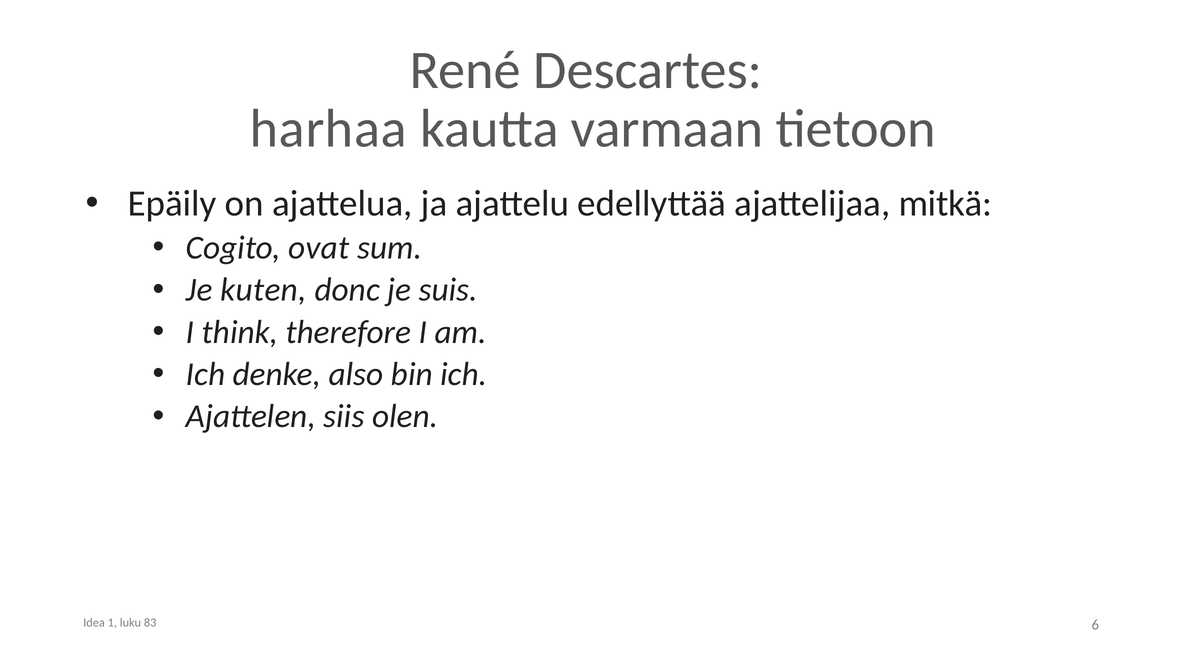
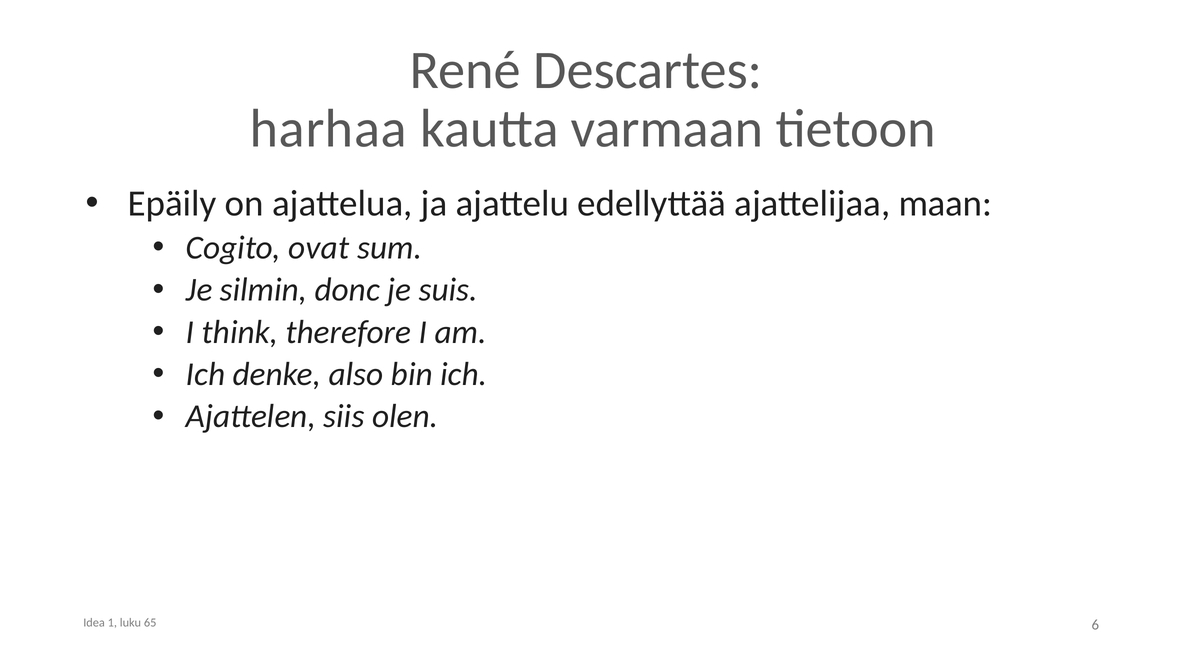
mitkä: mitkä -> maan (945, 203)
kuten: kuten -> silmin (264, 290)
83: 83 -> 65 (150, 622)
